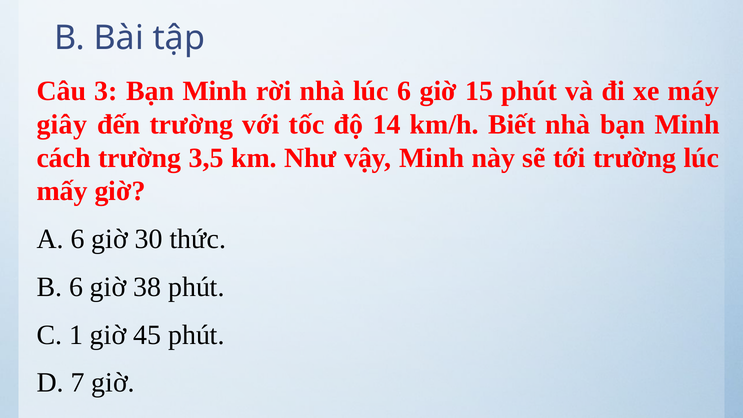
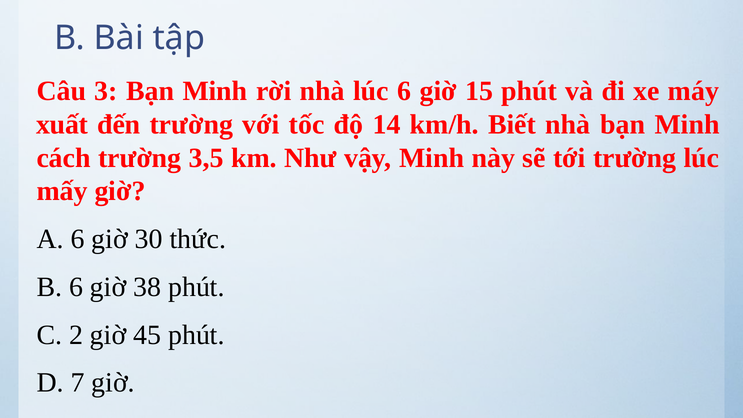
giây: giây -> xuất (62, 124)
1: 1 -> 2 (76, 335)
